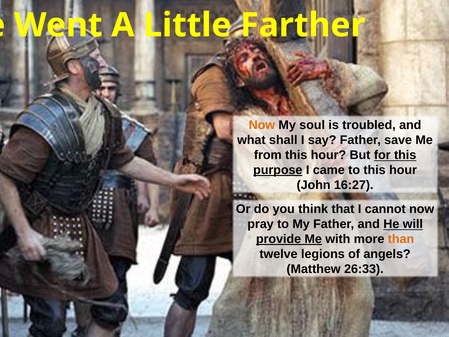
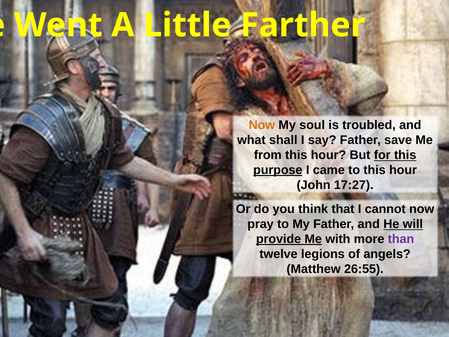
16:27: 16:27 -> 17:27 (354, 185)
than colour: orange -> purple (401, 239)
26:33: 26:33 -> 26:55 (364, 269)
